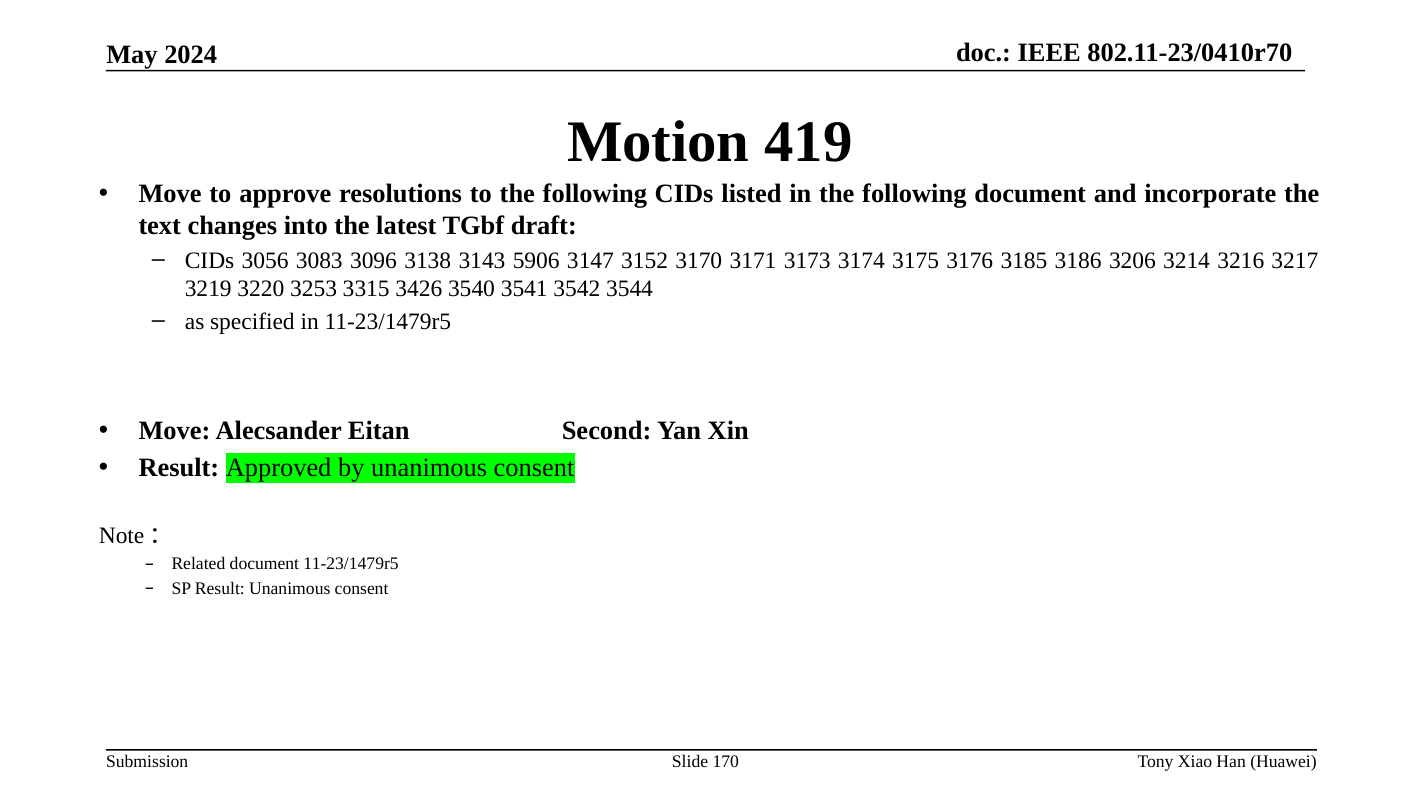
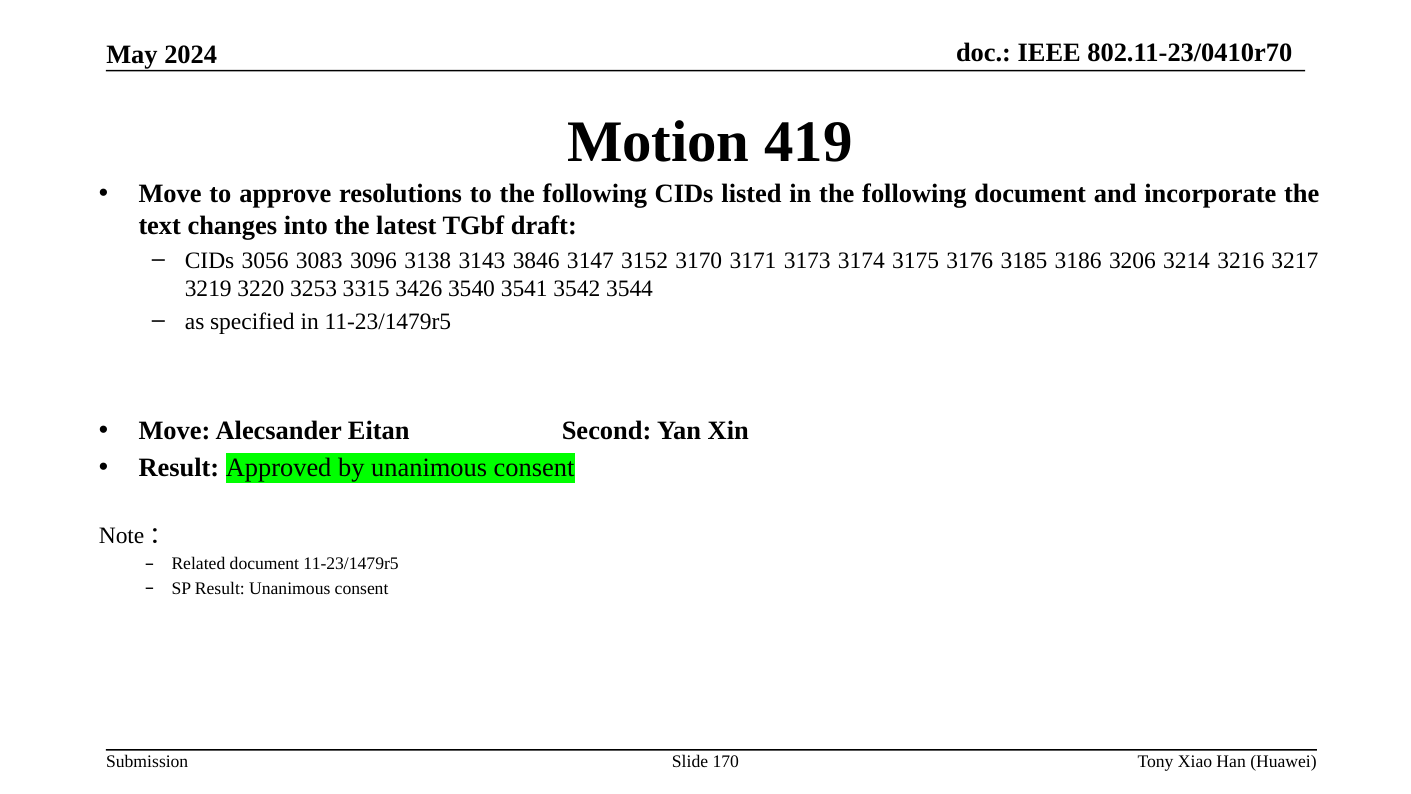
5906: 5906 -> 3846 (536, 260)
